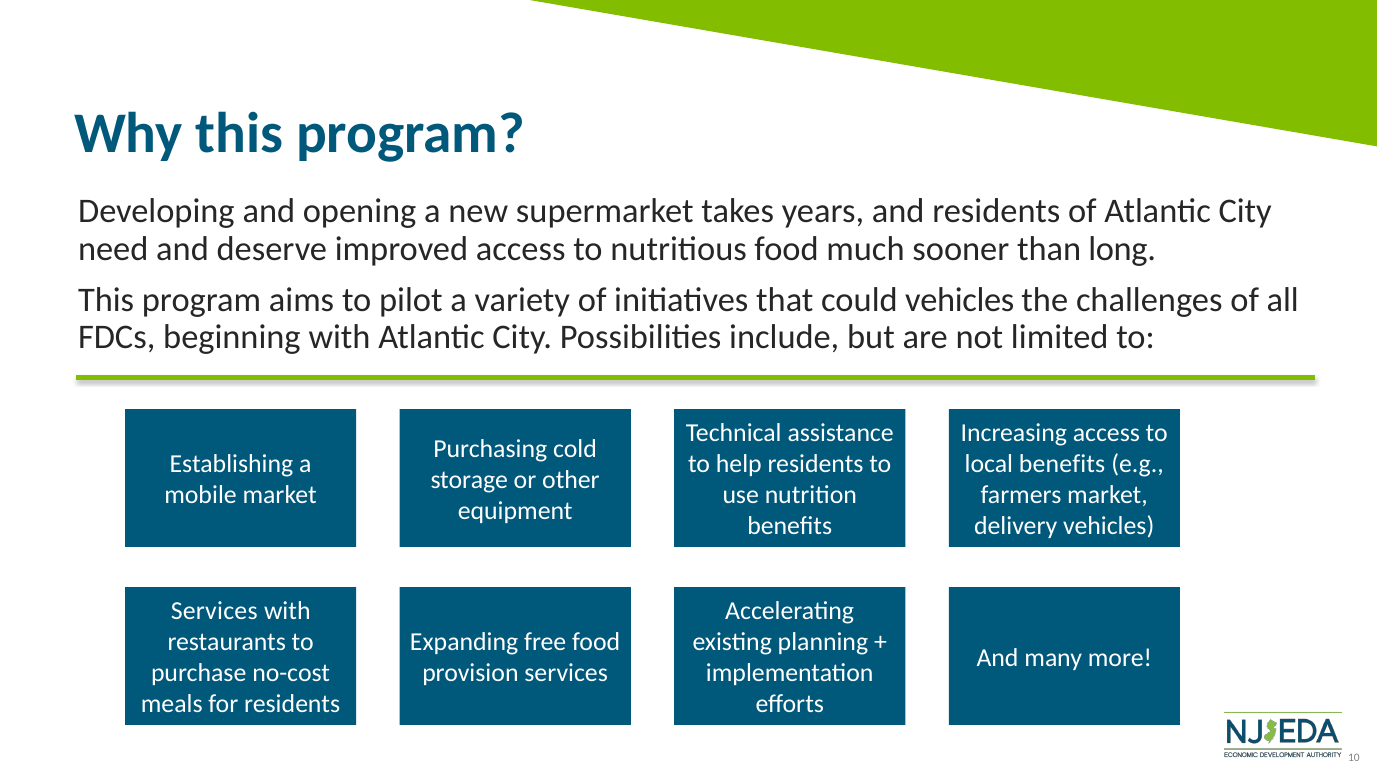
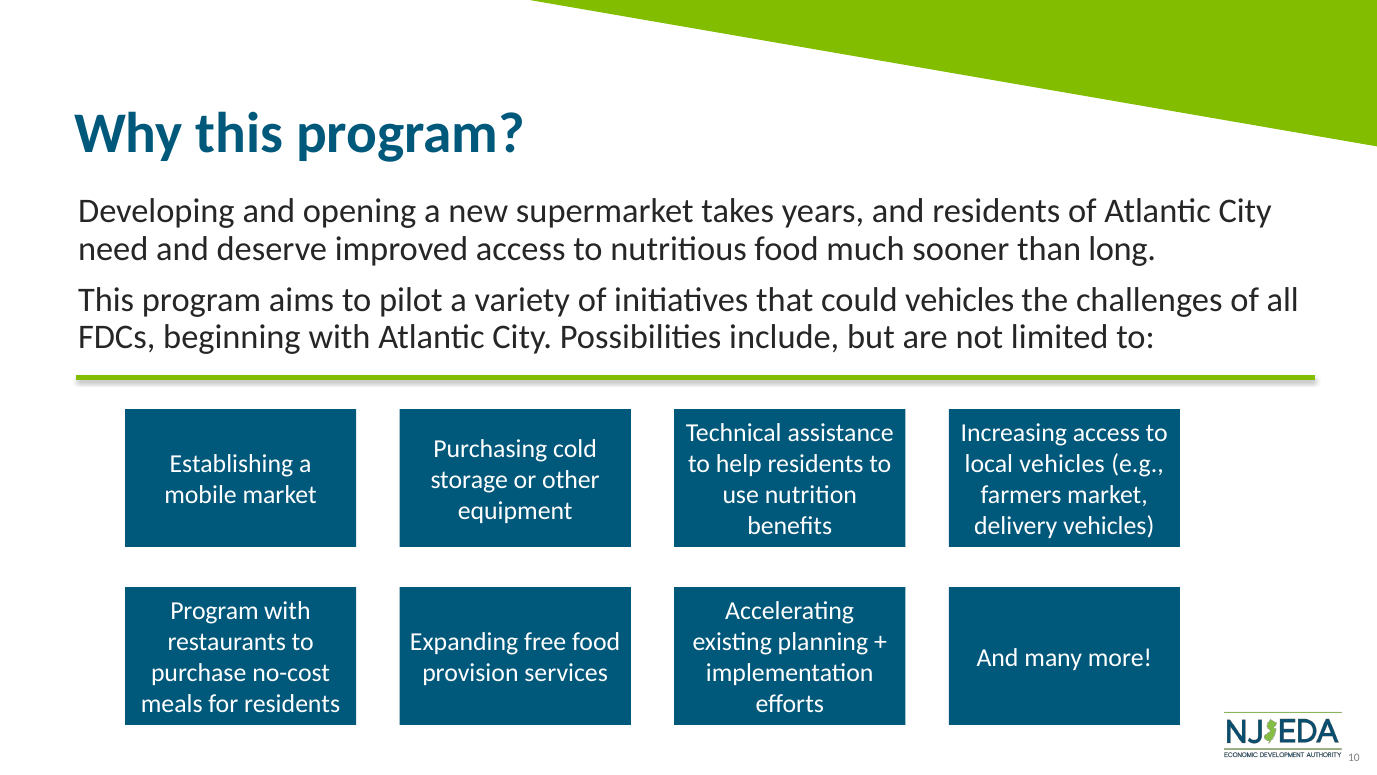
local benefits: benefits -> vehicles (1062, 464)
Services: Services -> Program (214, 611)
